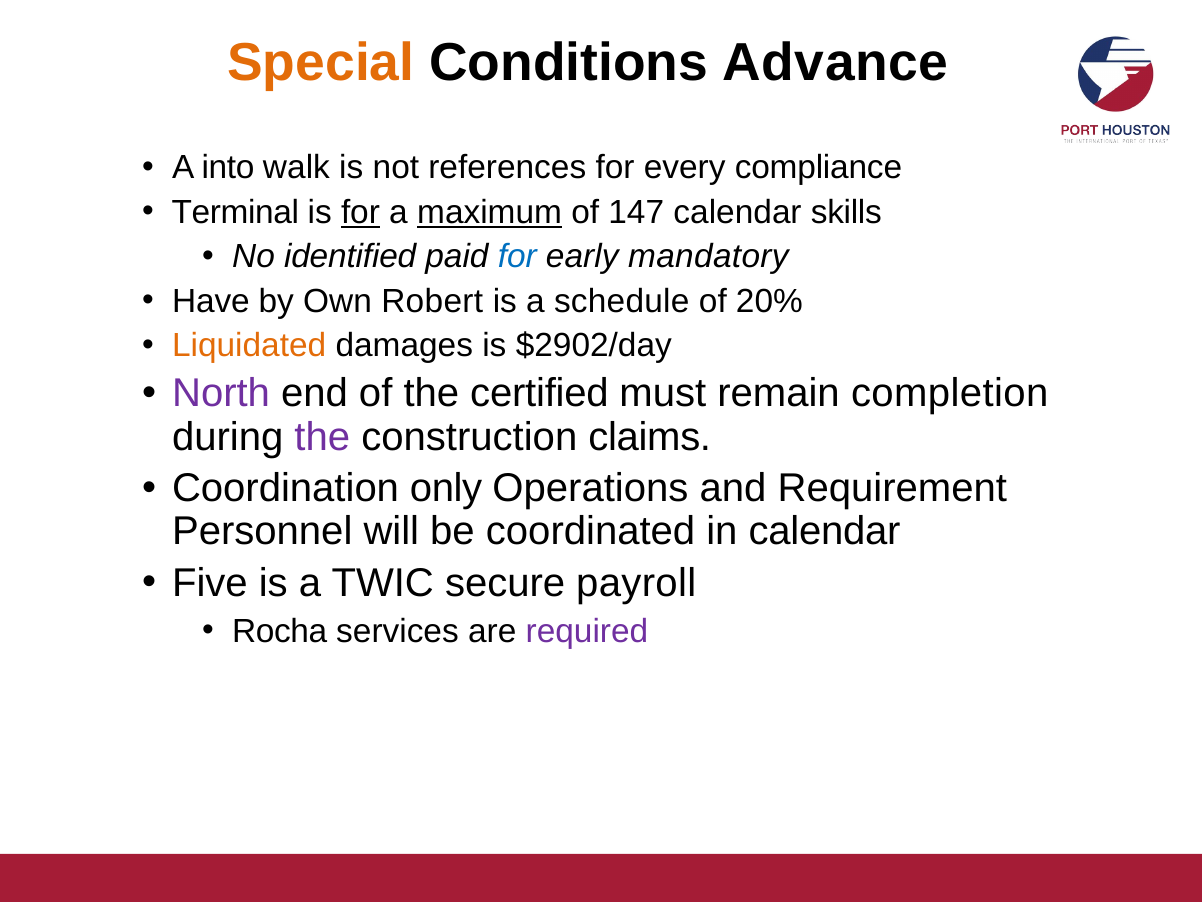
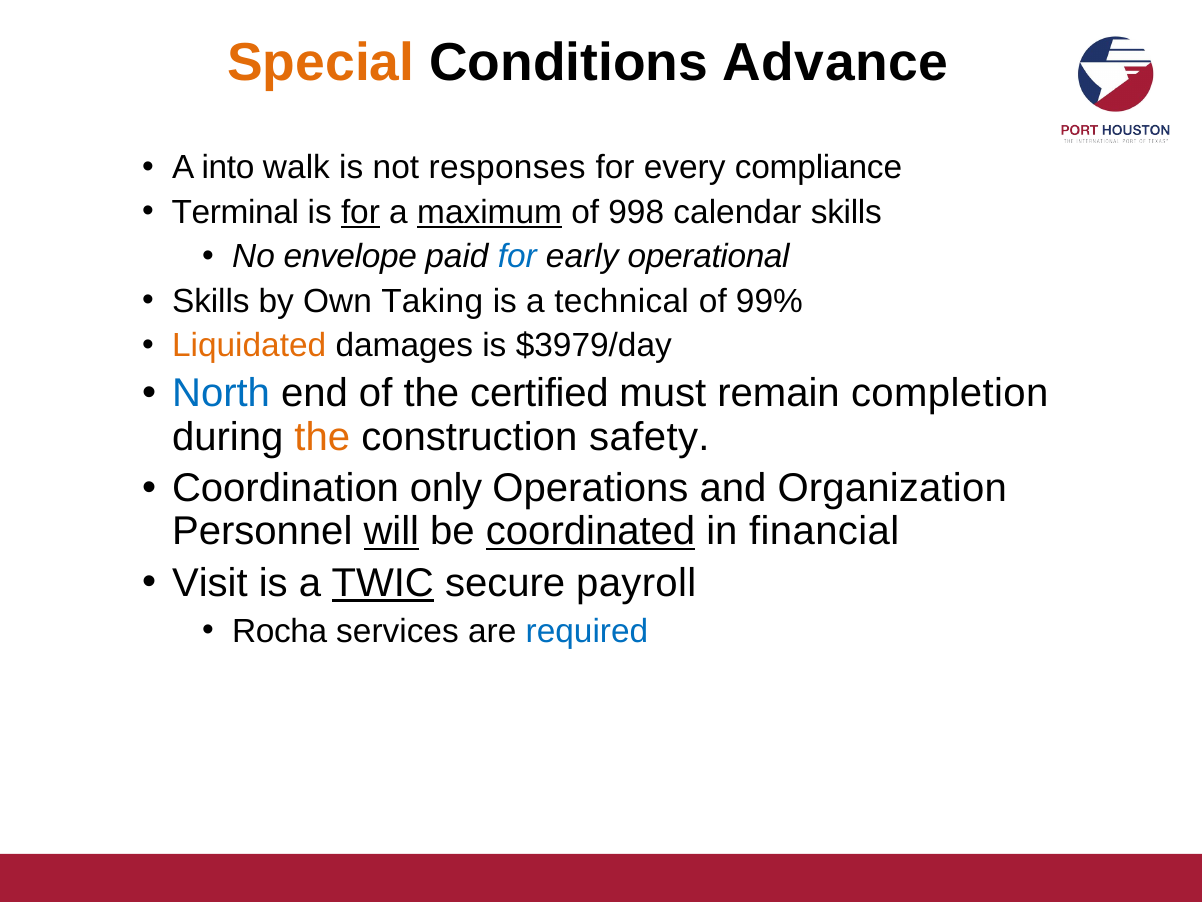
references: references -> responses (507, 168)
147: 147 -> 998 (636, 212)
identified: identified -> envelope (350, 257)
mandatory: mandatory -> operational (709, 257)
Have: Have -> Skills (211, 301)
Robert: Robert -> Taking (432, 301)
schedule: schedule -> technical (622, 301)
20%: 20% -> 99% (769, 301)
$2902/day: $2902/day -> $3979/day (594, 345)
North colour: purple -> blue (221, 393)
the colour: purple -> orange (322, 437)
claims: claims -> safety (649, 437)
Requirement: Requirement -> Organization (892, 488)
will underline: none -> present (391, 531)
coordinated underline: none -> present (591, 531)
in calendar: calendar -> financial (824, 531)
Five: Five -> Visit (210, 583)
TWIC underline: none -> present (383, 583)
required colour: purple -> blue (587, 631)
